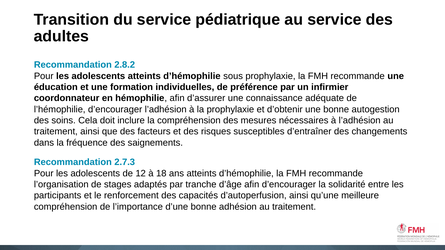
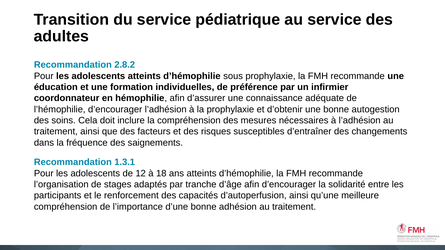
2.7.3: 2.7.3 -> 1.3.1 (125, 162)
